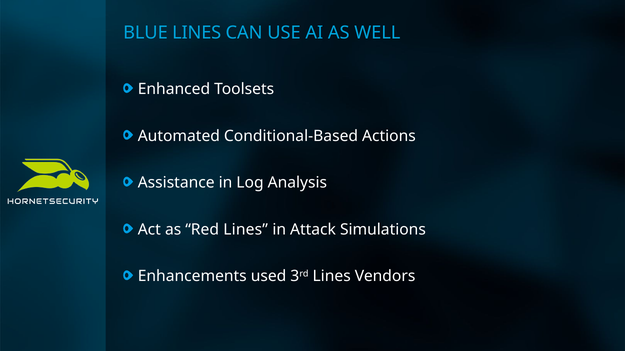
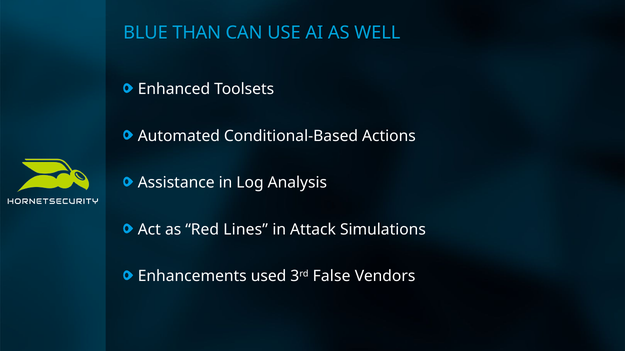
BLUE LINES: LINES -> THAN (197, 33)
3rd Lines: Lines -> False (332, 277)
